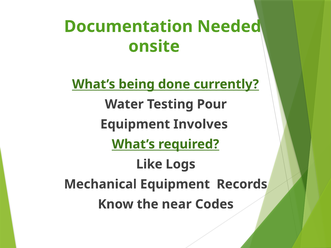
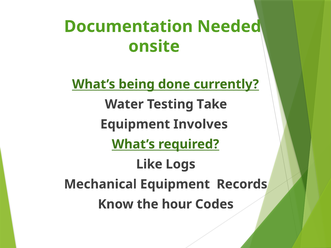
Pour: Pour -> Take (212, 104)
near: near -> hour (177, 204)
